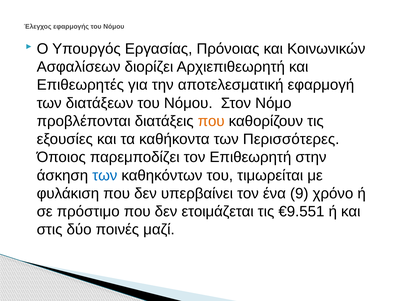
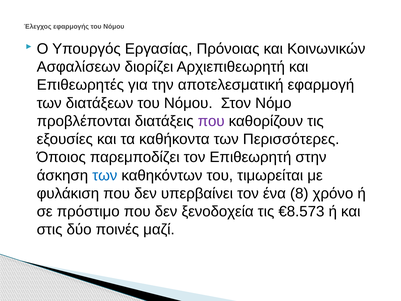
που colour: orange -> purple (211, 121)
9: 9 -> 8 (299, 193)
ετοιμάζεται: ετοιμάζεται -> ξενοδοχεία (218, 211)
€9.551: €9.551 -> €8.573 (301, 211)
